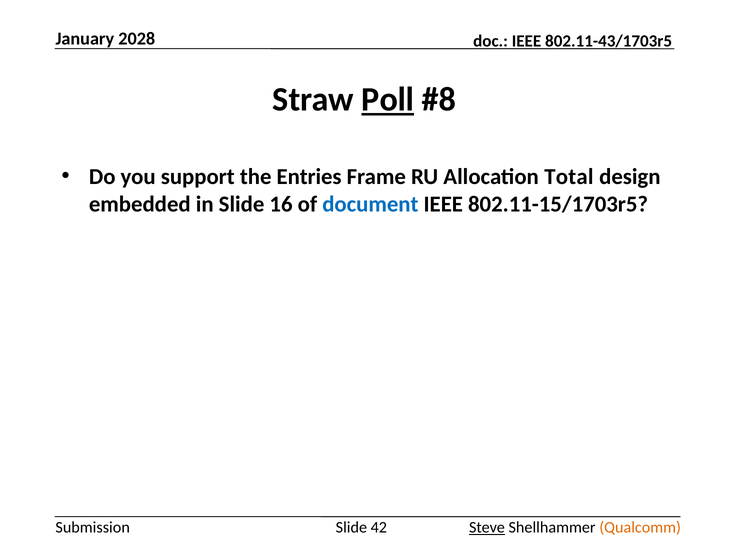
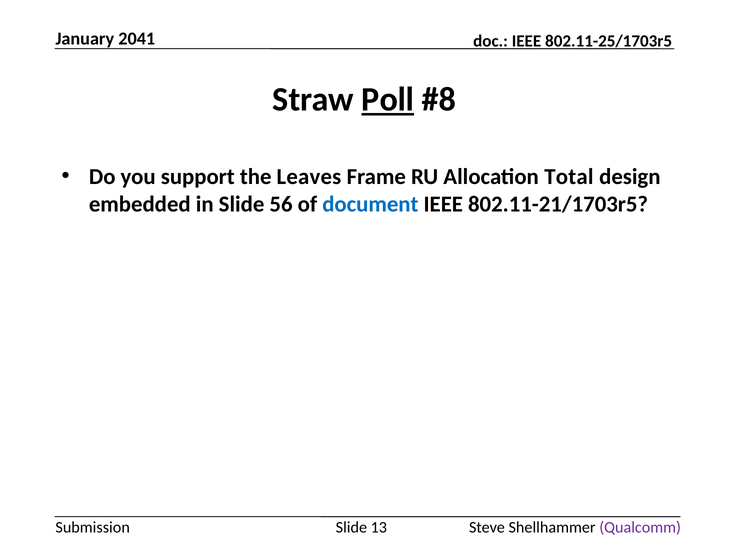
2028: 2028 -> 2041 (137, 39)
802.11-43/1703r5: 802.11-43/1703r5 -> 802.11-25/1703r5 (609, 41)
Entries: Entries -> Leaves (309, 177)
16: 16 -> 56 (281, 204)
802.11-15/1703r5: 802.11-15/1703r5 -> 802.11-21/1703r5 (558, 204)
42: 42 -> 13 (379, 527)
Steve underline: present -> none (487, 527)
Qualcomm colour: orange -> purple (640, 527)
